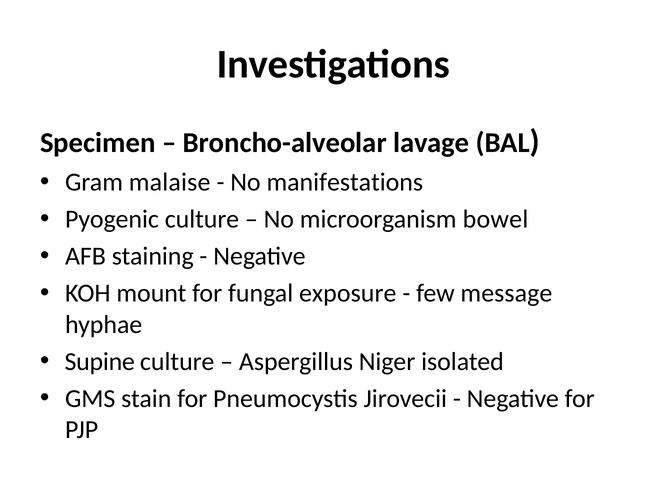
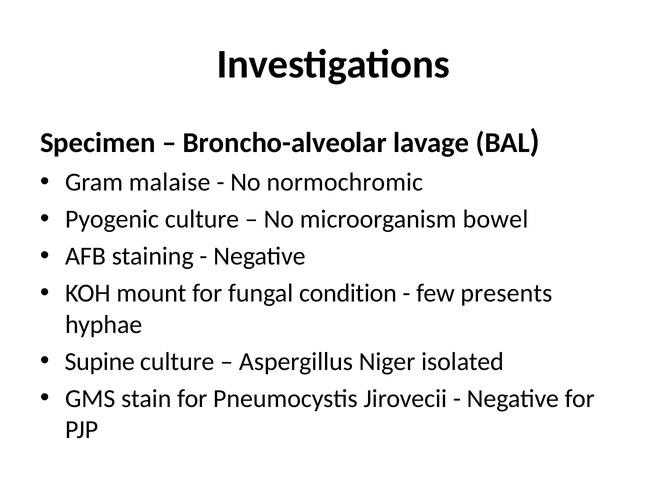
manifestations: manifestations -> normochromic (345, 182)
exposure: exposure -> condition (348, 294)
message: message -> presents (506, 294)
